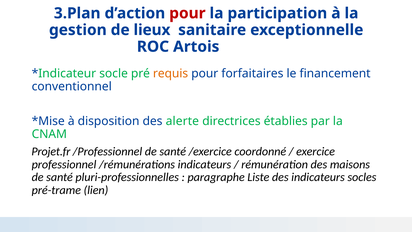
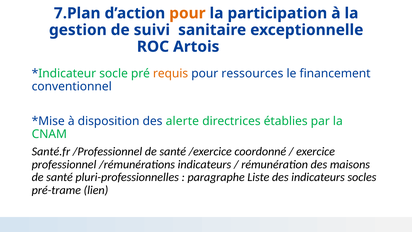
3.Plan: 3.Plan -> 7.Plan (77, 13)
pour colour: red -> orange (187, 13)
lieux: lieux -> suivi (152, 30)
forfaitaires: forfaitaires -> ressources (252, 74)
Projet.fr: Projet.fr -> Santé.fr (51, 151)
